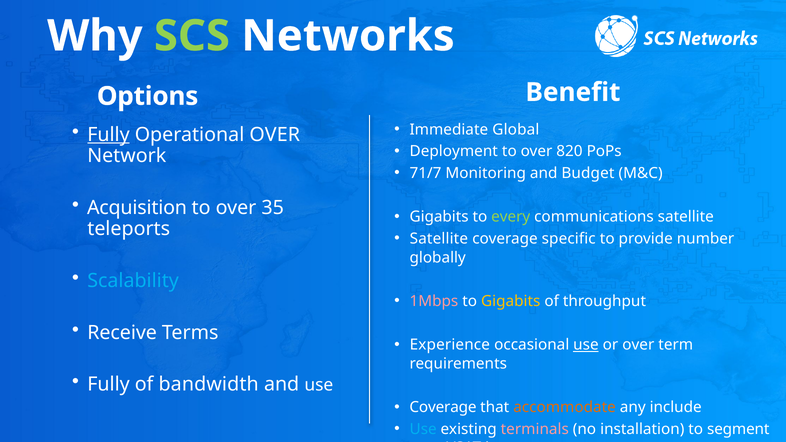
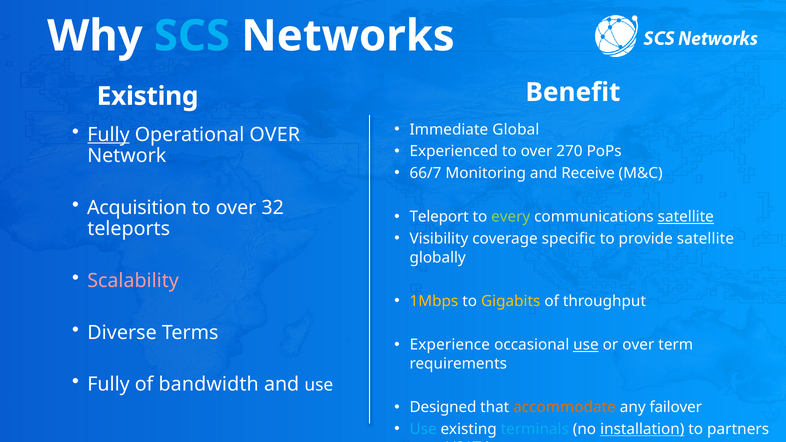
SCS colour: light green -> light blue (192, 36)
Options: Options -> Existing (148, 96)
Deployment: Deployment -> Experienced (454, 151)
820: 820 -> 270 (569, 151)
71/7: 71/7 -> 66/7 (426, 173)
Budget: Budget -> Receive (588, 173)
35: 35 -> 32 (273, 208)
Gigabits: Gigabits -> Teleport (439, 217)
satellite underline: none -> present (686, 217)
Satellite: Satellite -> Visibility (439, 239)
provide number: number -> satellite (705, 239)
Scalability colour: light blue -> pink (133, 281)
1Mbps colour: pink -> yellow (434, 301)
Receive: Receive -> Diverse (122, 333)
Coverage: Coverage -> Designed (443, 407)
include: include -> failover (676, 407)
terminals colour: pink -> light blue (535, 429)
installation underline: none -> present (642, 429)
segment: segment -> partners (738, 429)
